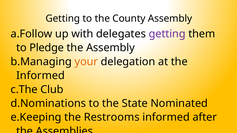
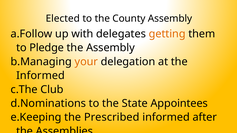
Getting: Getting -> Elected (63, 19)
getting colour: purple -> orange (167, 34)
Nominated: Nominated -> Appointees (179, 104)
Restrooms: Restrooms -> Prescribed (112, 118)
